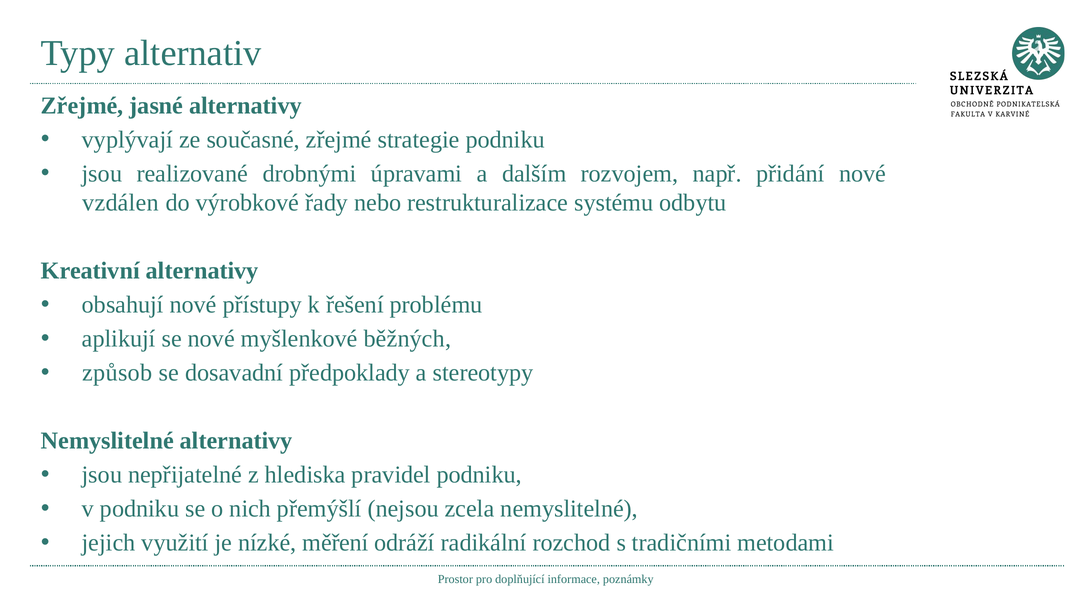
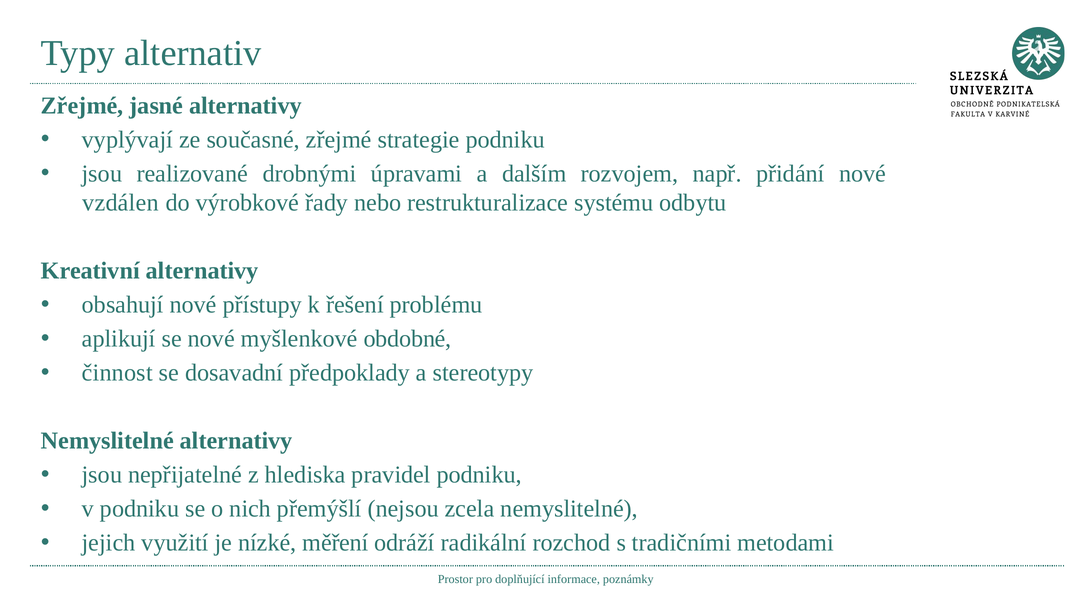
běžných: běžných -> obdobné (408, 339)
způsob: způsob -> činnost (117, 373)
